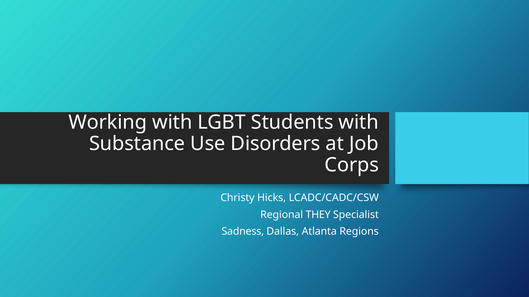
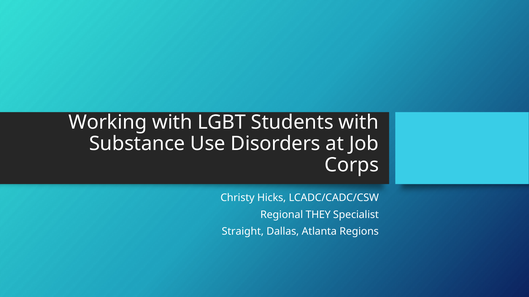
Sadness: Sadness -> Straight (243, 232)
